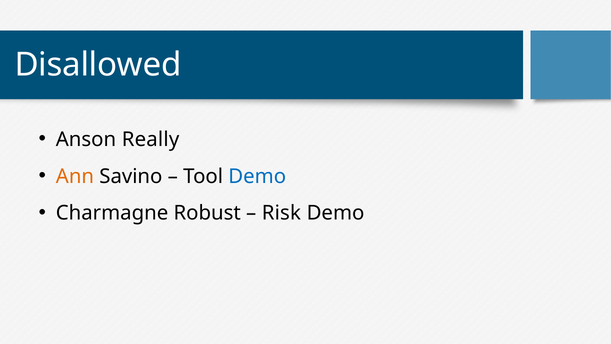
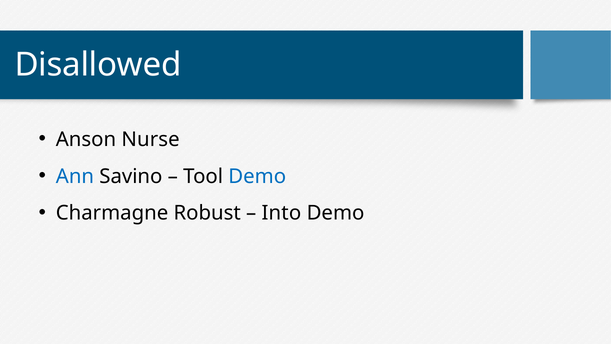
Really: Really -> Nurse (151, 139)
Ann colour: orange -> blue (75, 176)
Risk: Risk -> Into (281, 213)
